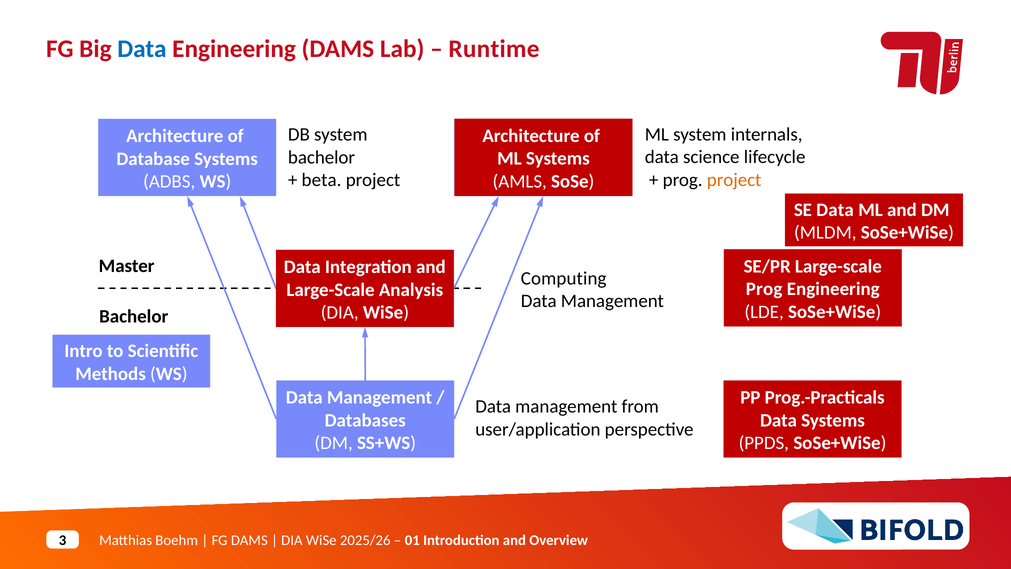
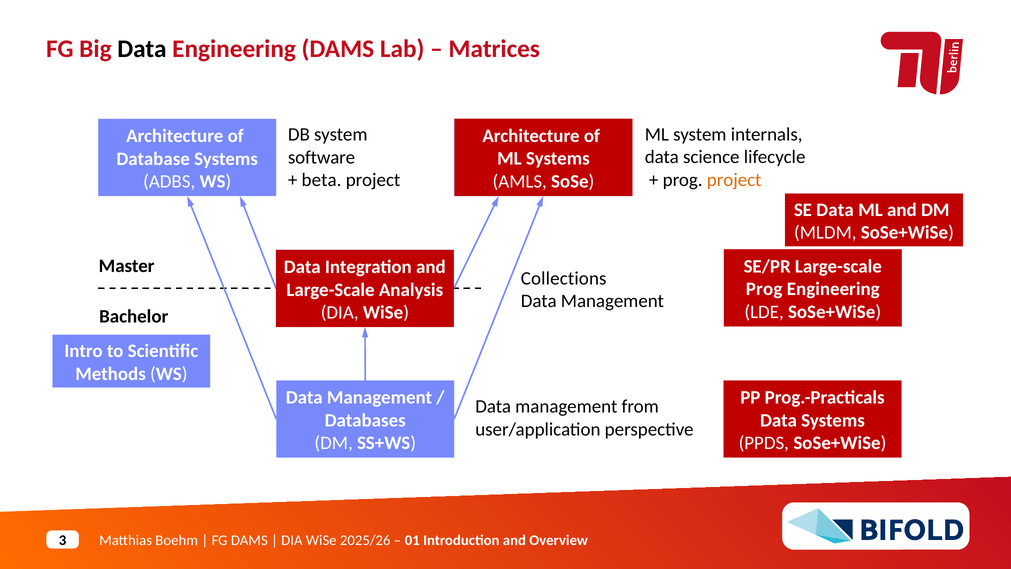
Data colour: blue -> black (142, 49)
Runtime: Runtime -> Matrices (494, 49)
bachelor: bachelor -> software (322, 157)
Computing: Computing -> Collections (564, 278)
